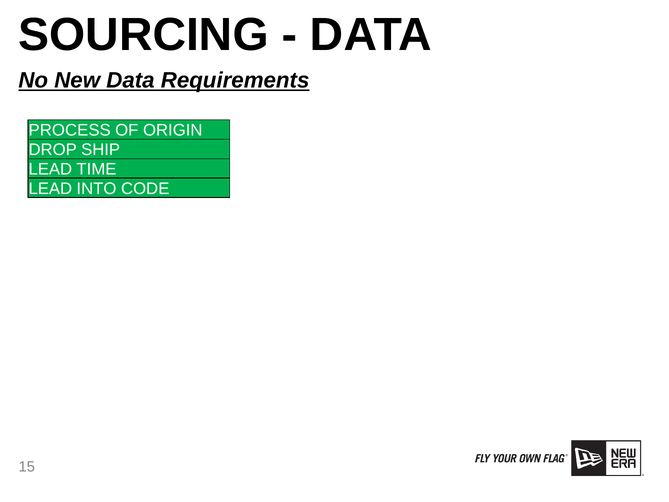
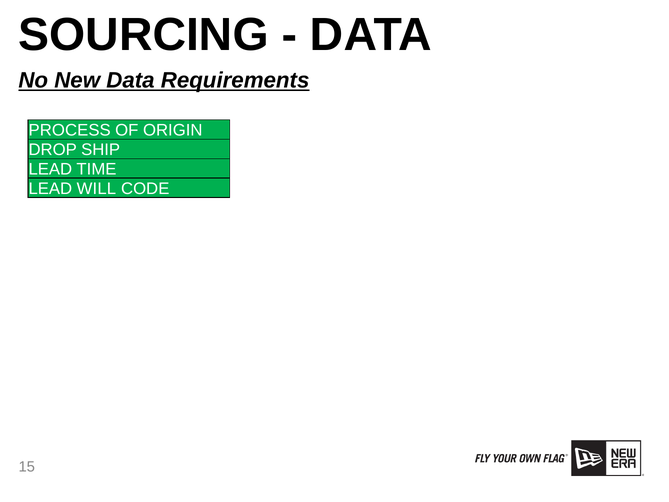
INTO: INTO -> WILL (96, 188)
